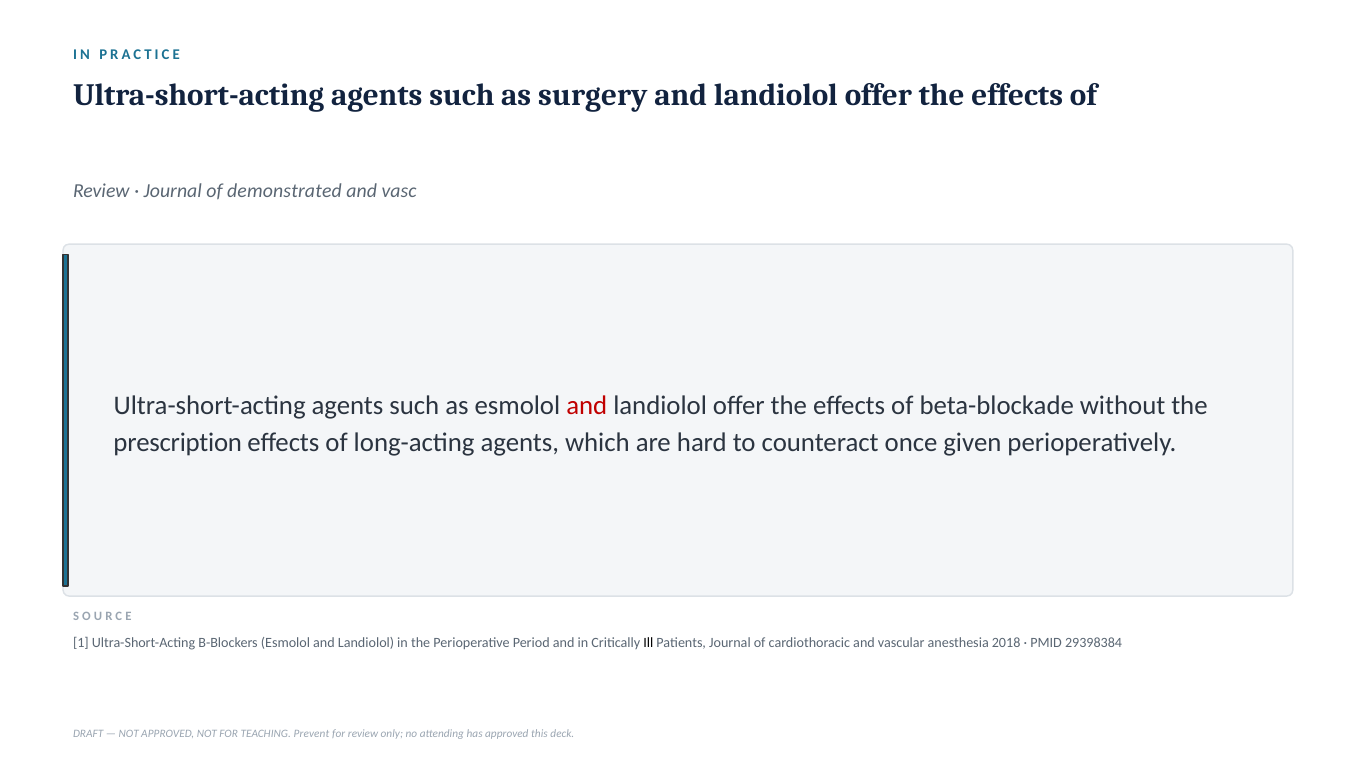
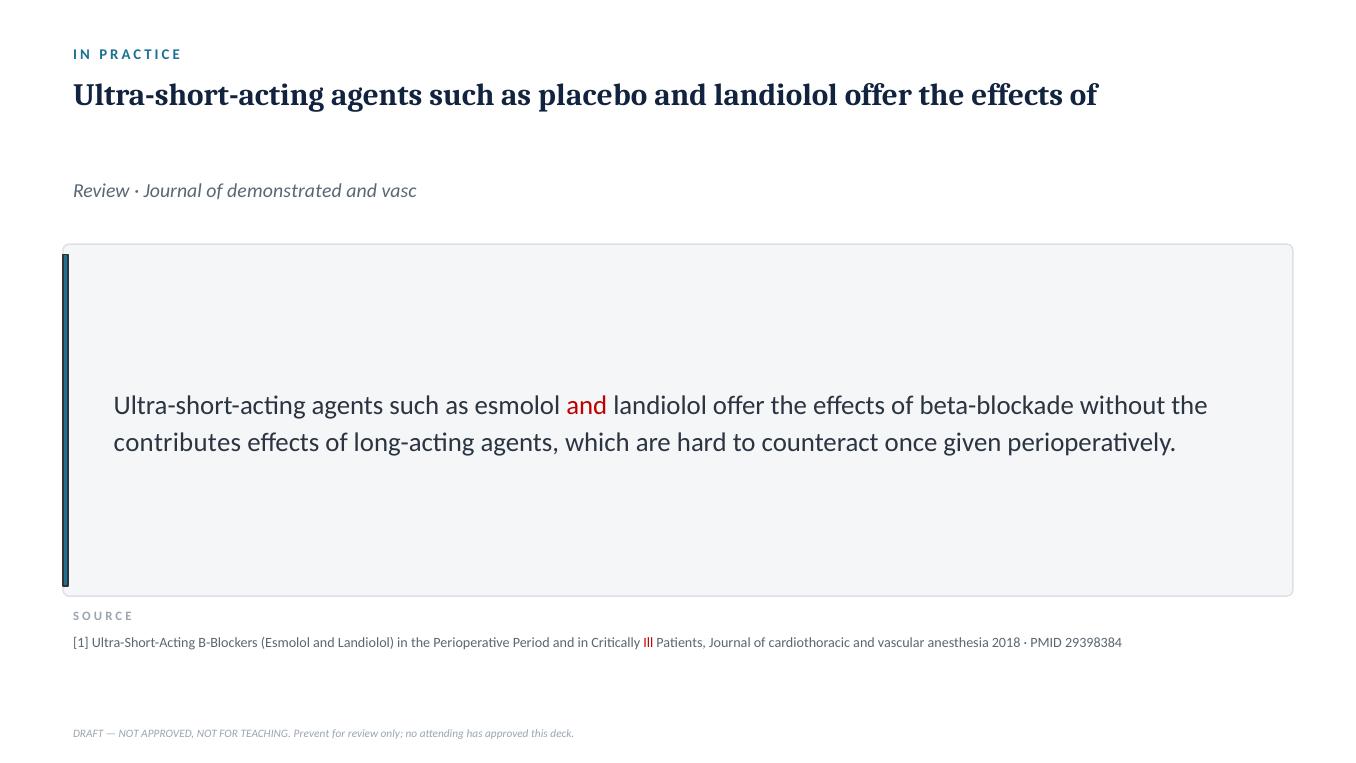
surgery: surgery -> placebo (593, 95)
prescription: prescription -> contributes (177, 443)
Ill colour: black -> red (648, 643)
